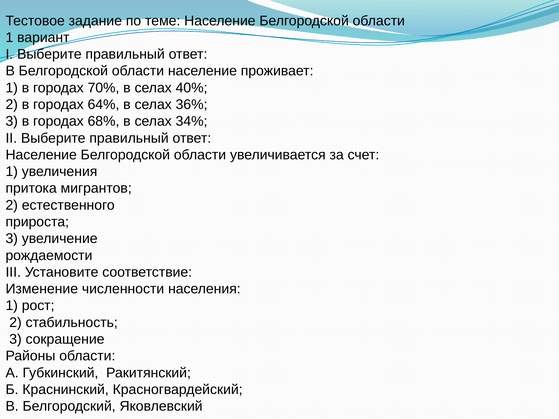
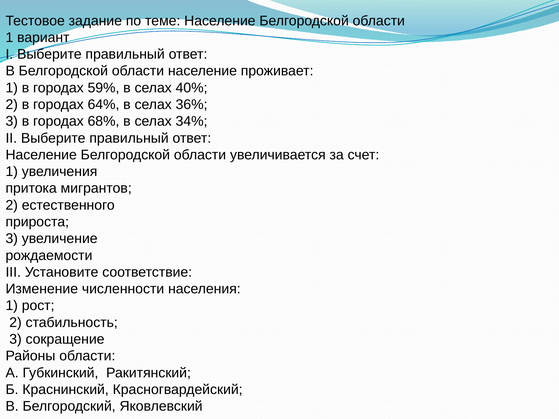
70%: 70% -> 59% (104, 88)
